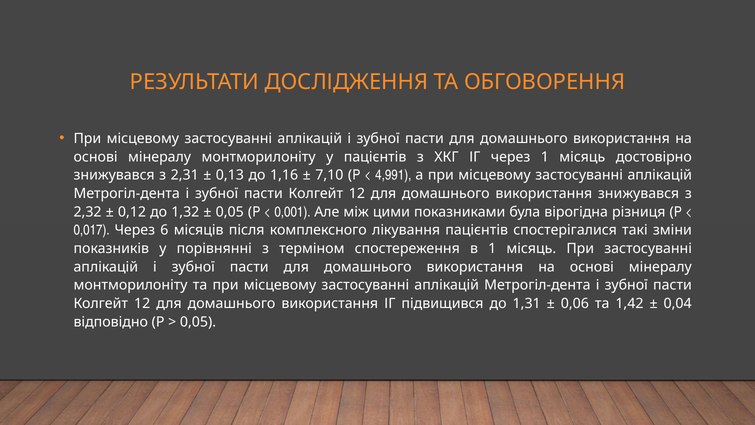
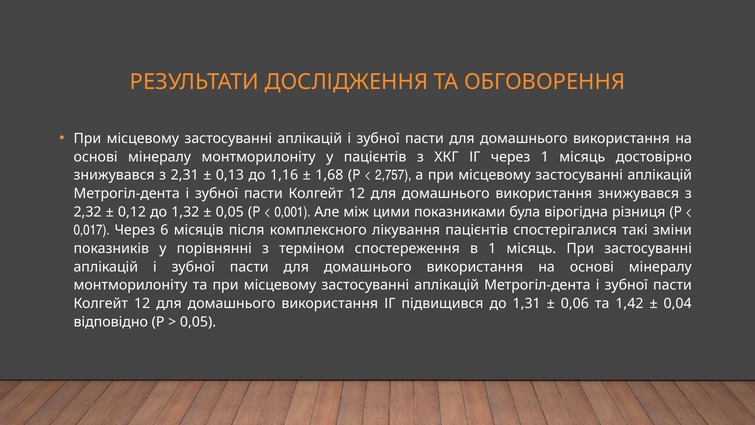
7,10: 7,10 -> 1,68 (329, 175)
4,991: 4,991 -> 2,757 (393, 175)
